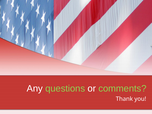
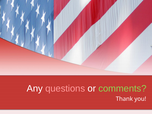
questions colour: light green -> pink (65, 88)
